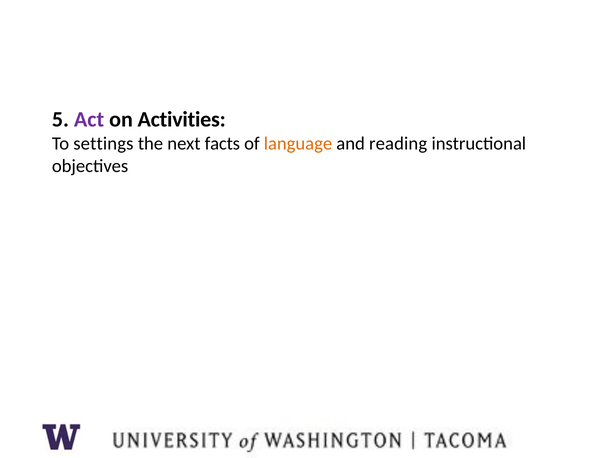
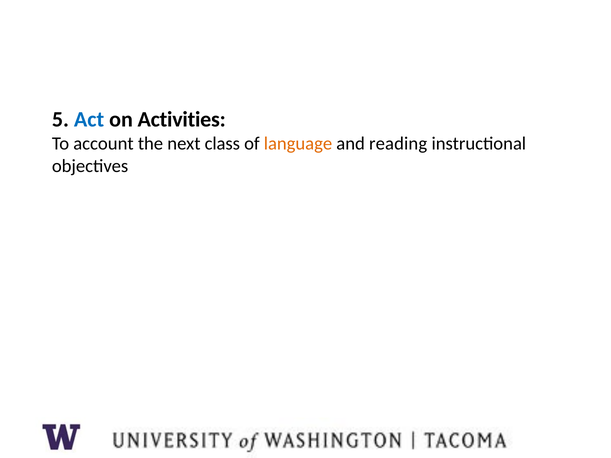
Act colour: purple -> blue (89, 120)
settings: settings -> account (103, 144)
facts: facts -> class (222, 144)
